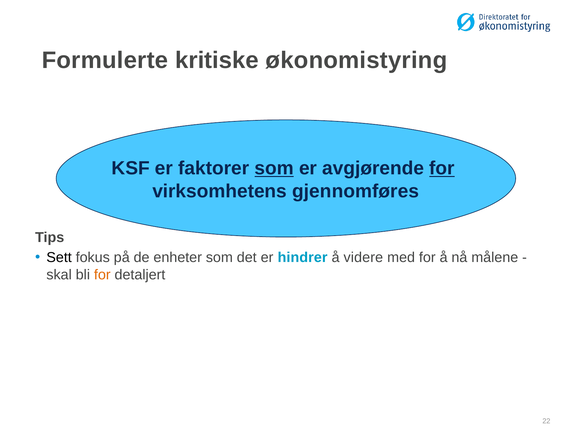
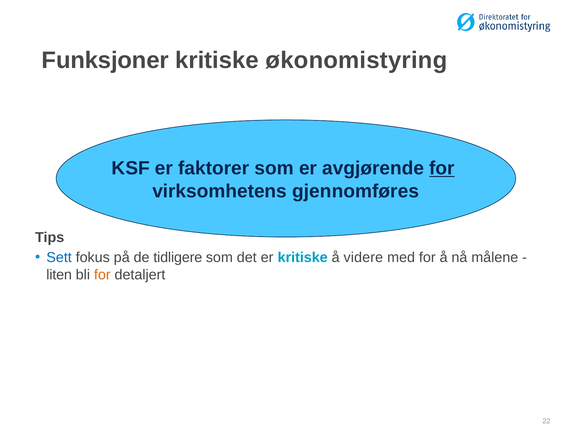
Formulerte: Formulerte -> Funksjoner (105, 60)
som underline: present -> none (274, 168)
Sett colour: black -> blue (59, 258)
enheter: enheter -> tidligere (178, 258)
er hindrer: hindrer -> kritiske (303, 258)
skal: skal -> liten (59, 275)
